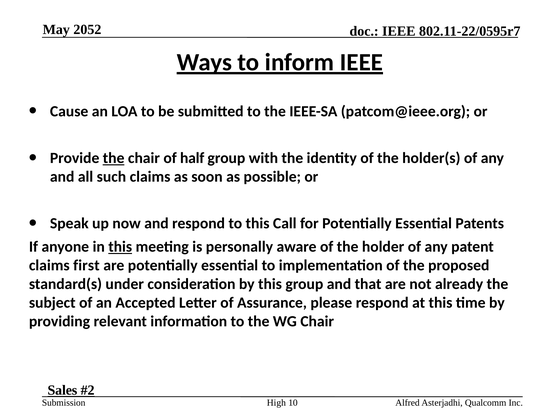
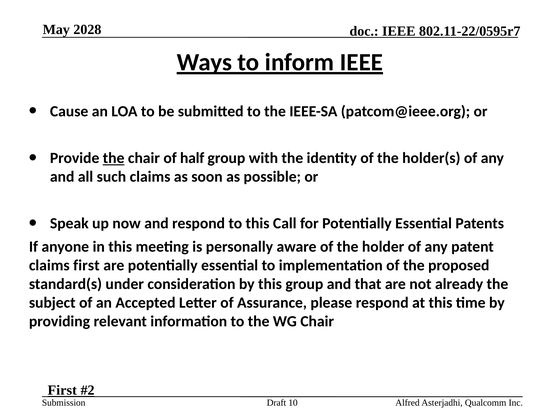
2052: 2052 -> 2028 (87, 30)
this underline: present -> none (120, 247)
Sales: Sales -> First (62, 390)
High: High -> Draft (276, 403)
